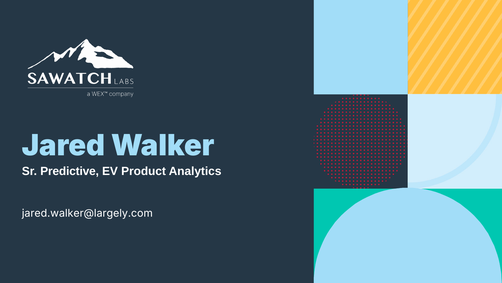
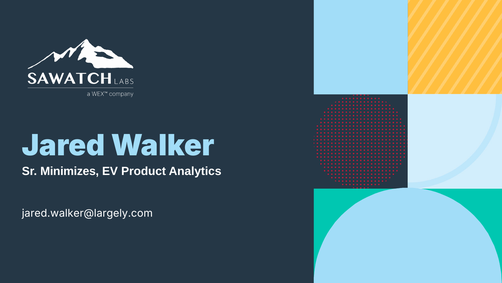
Predictive: Predictive -> Minimizes (70, 171)
